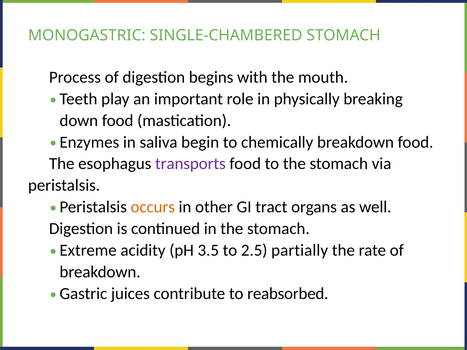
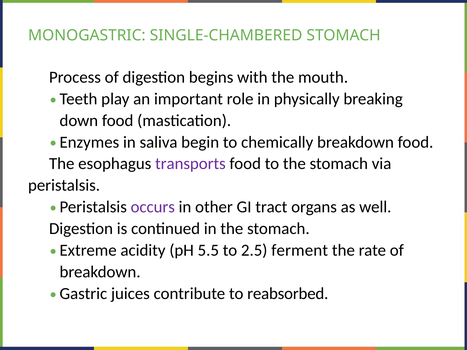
occurs colour: orange -> purple (153, 207)
3.5: 3.5 -> 5.5 (208, 250)
partially: partially -> ferment (300, 250)
